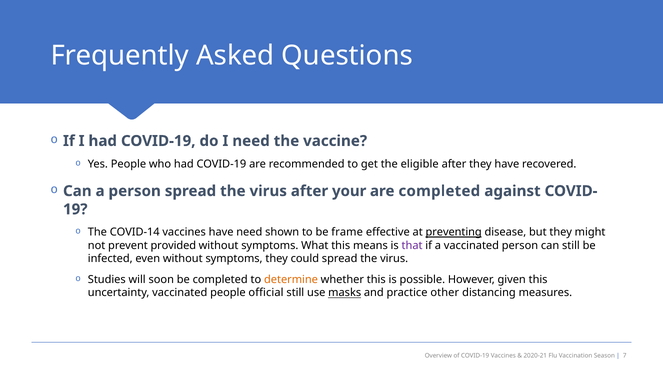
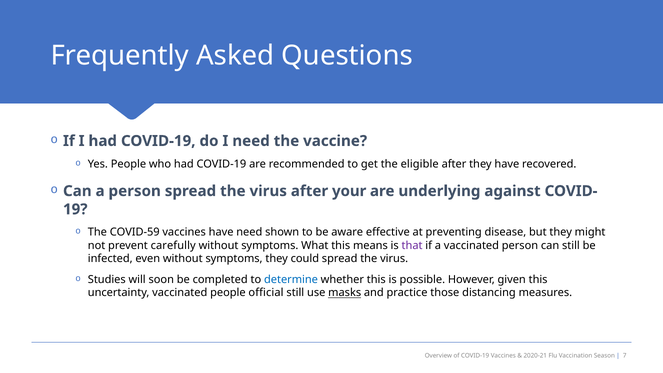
are completed: completed -> underlying (439, 191)
COVID-14: COVID-14 -> COVID-59 (135, 232)
frame: frame -> aware (347, 232)
preventing underline: present -> none (454, 232)
provided: provided -> carefully (173, 245)
determine colour: orange -> blue (291, 280)
other: other -> those (445, 293)
